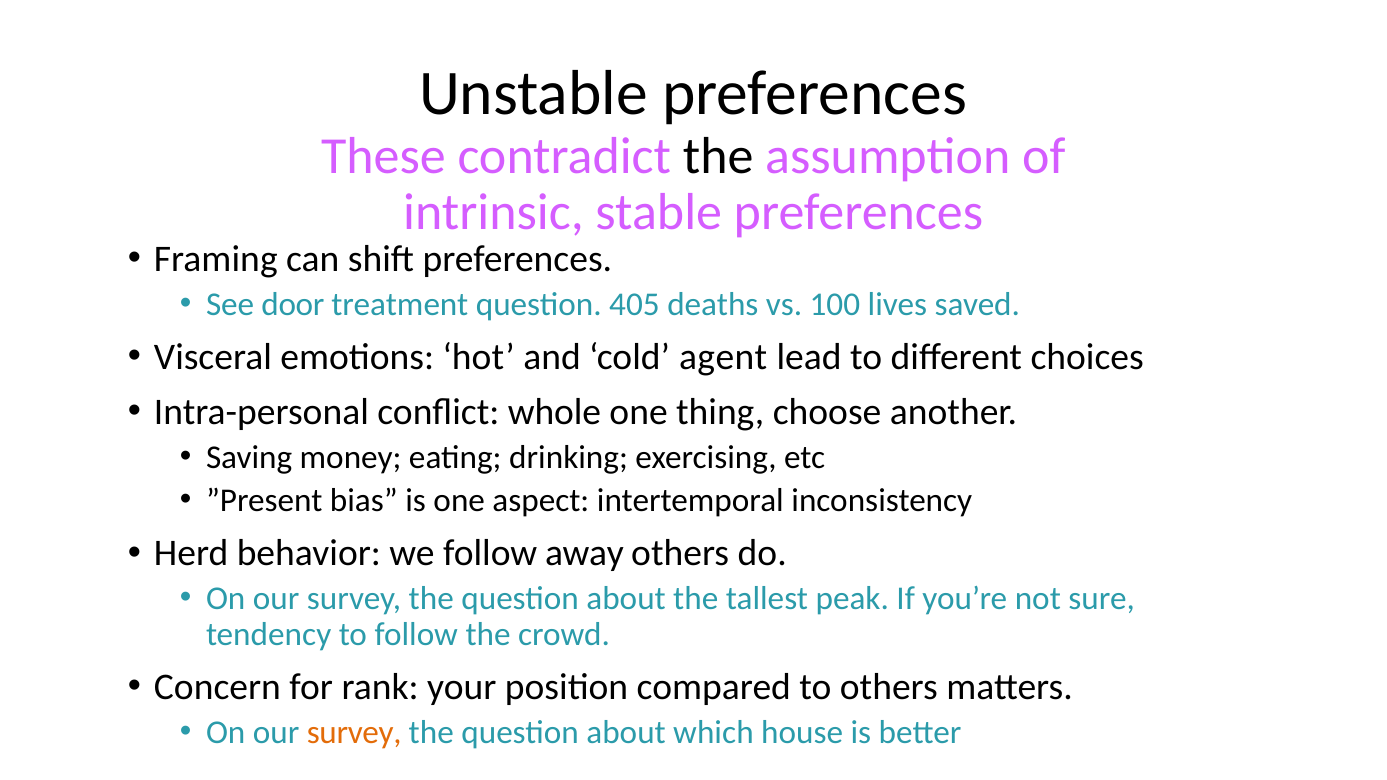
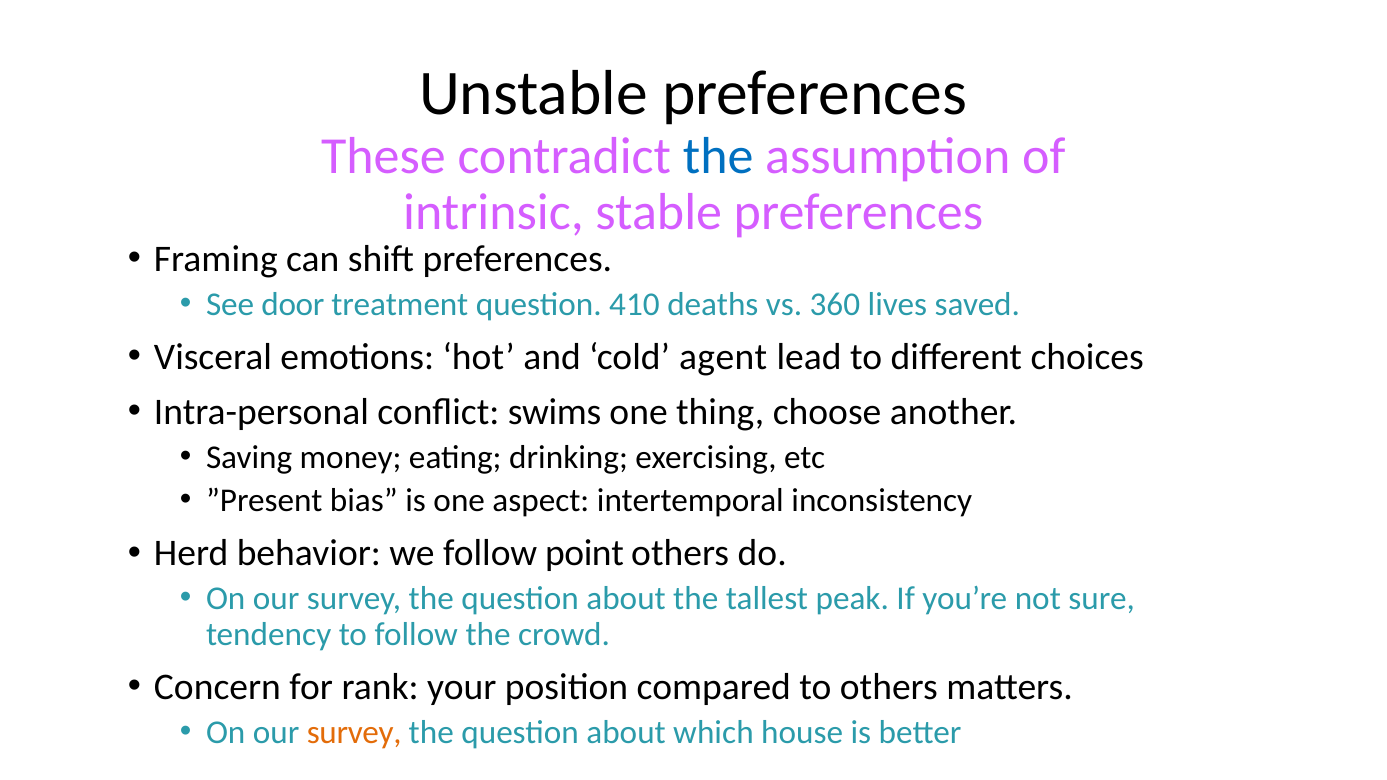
the colour: black -> blue (718, 156)
405: 405 -> 410 (634, 304)
100: 100 -> 360 (835, 304)
whole: whole -> swims (555, 412)
away: away -> point (584, 553)
